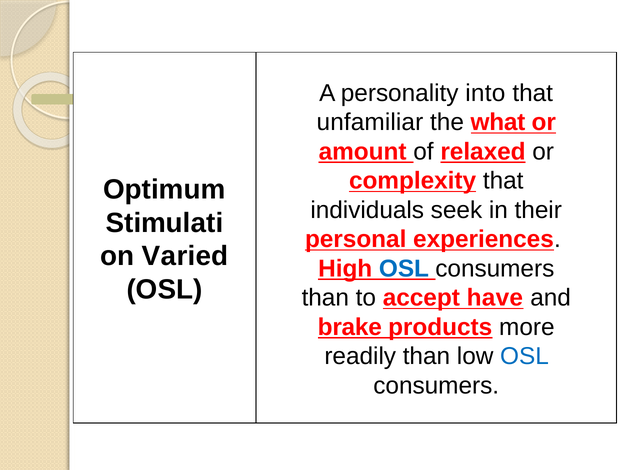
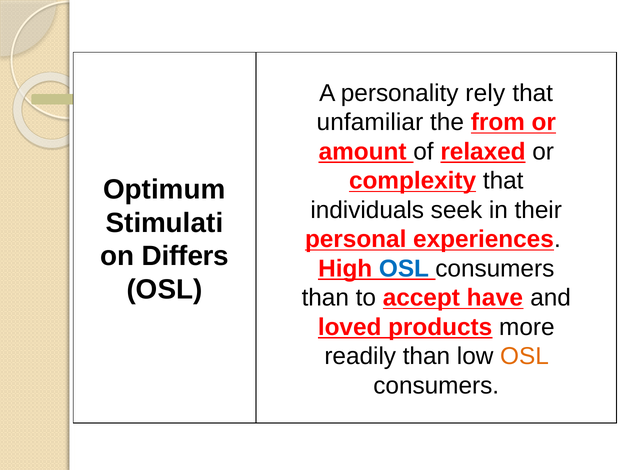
into: into -> rely (485, 93)
what: what -> from (498, 122)
Varied: Varied -> Differs (185, 256)
brake: brake -> loved (350, 327)
OSL colour: blue -> orange (524, 357)
